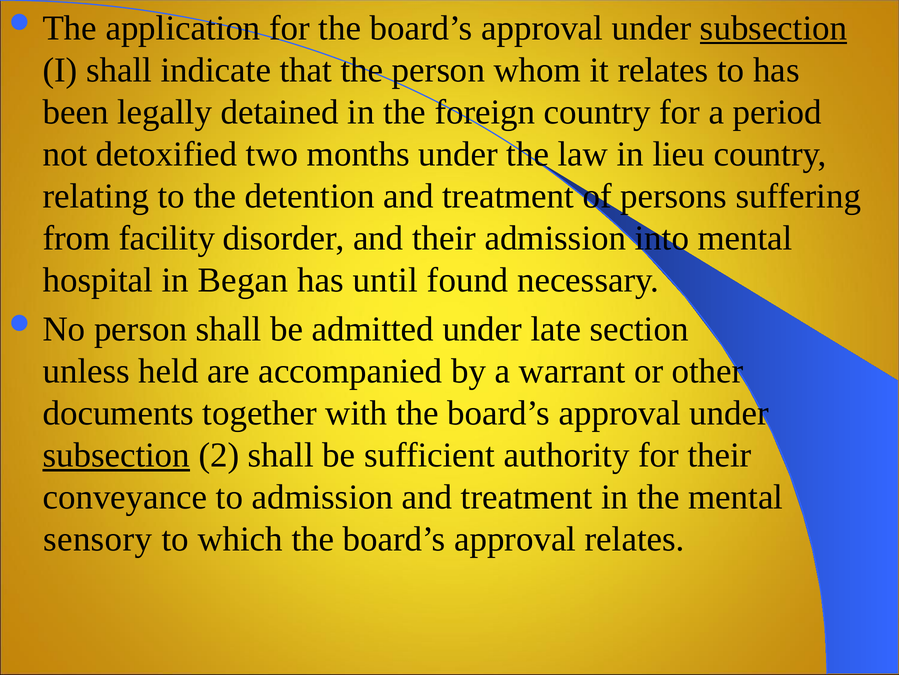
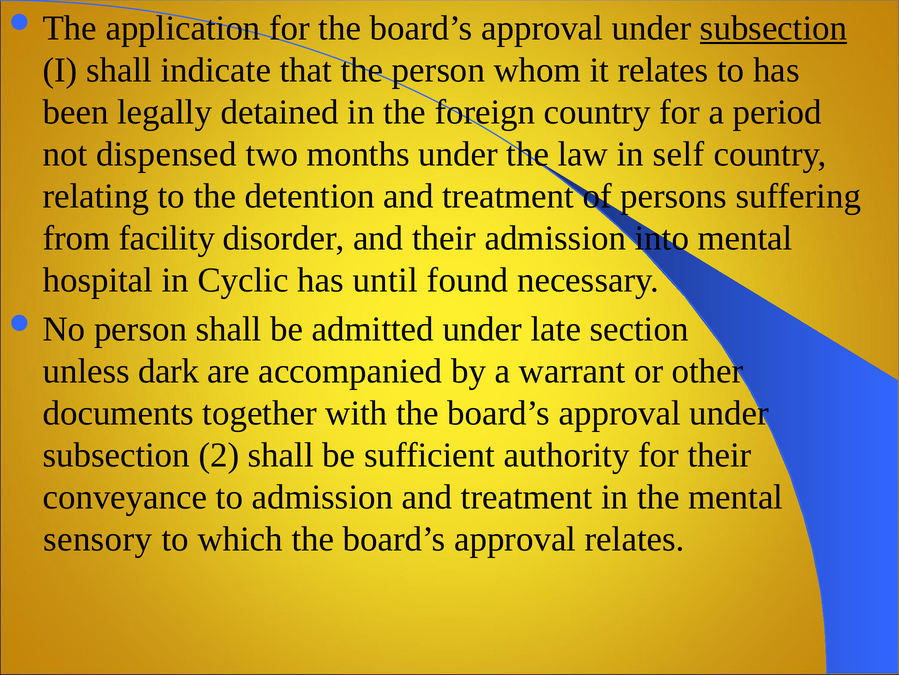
detoxified: detoxified -> dispensed (166, 154)
lieu: lieu -> self (679, 154)
Began: Began -> Cyclic (243, 280)
held: held -> dark (169, 371)
subsection underline: present -> none (116, 455)
